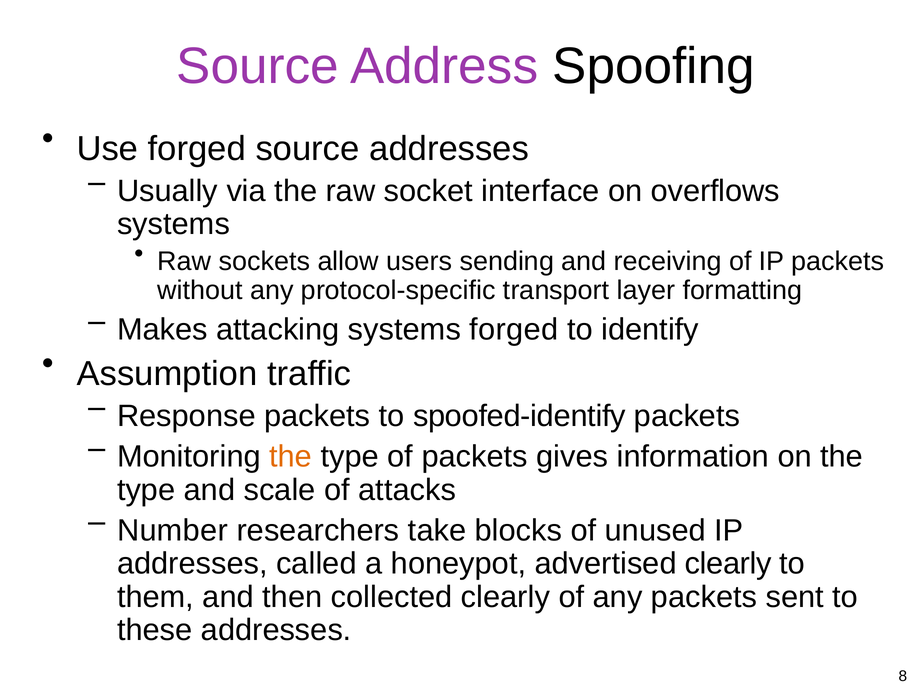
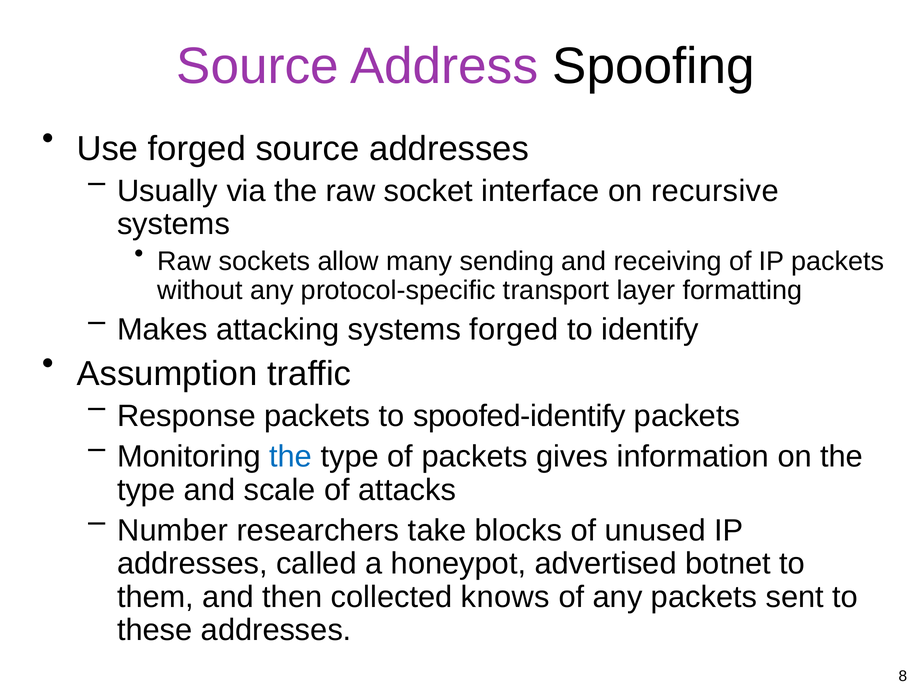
overflows: overflows -> recursive (715, 191)
users: users -> many (419, 261)
the colour: orange -> blue (291, 457)
advertised clearly: clearly -> botnet (728, 564)
collected clearly: clearly -> knows (505, 597)
